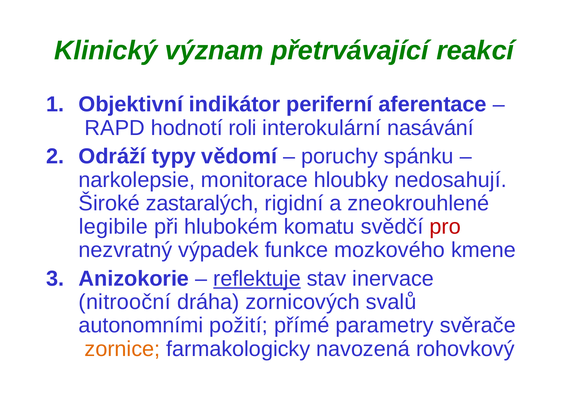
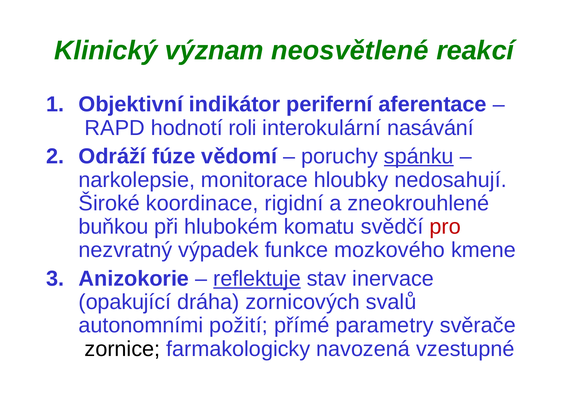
přetrvávající: přetrvávající -> neosvětlené (350, 51)
typy: typy -> fúze (174, 157)
spánku underline: none -> present (419, 157)
zastaralých: zastaralých -> koordinace (202, 203)
legibile: legibile -> buňkou (114, 227)
nitrooční: nitrooční -> opakující (125, 302)
zornice colour: orange -> black (122, 349)
rohovkový: rohovkový -> vzestupné (465, 349)
